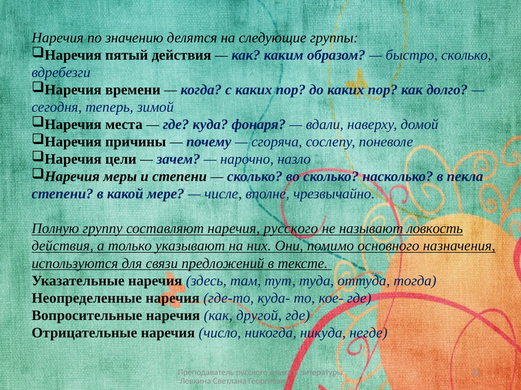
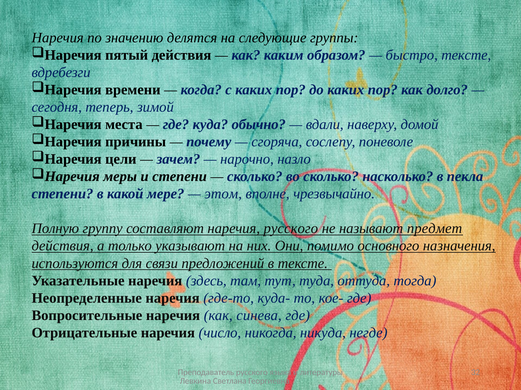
быстро сколько: сколько -> тексте (466, 55)
фонаря: фонаря -> обычно (259, 125)
числе: числе -> этом (223, 194)
ловкость: ловкость -> предмет (435, 229)
другой: другой -> синева (259, 316)
